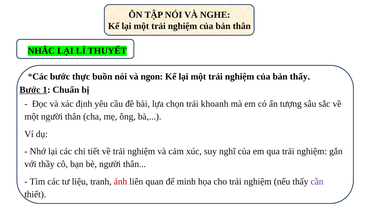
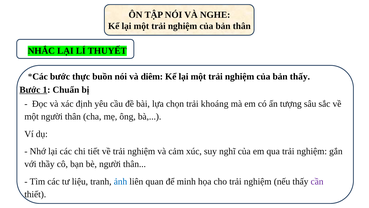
ngon: ngon -> diêm (152, 76)
khoanh: khoanh -> khoáng (215, 104)
ảnh colour: red -> blue (120, 181)
